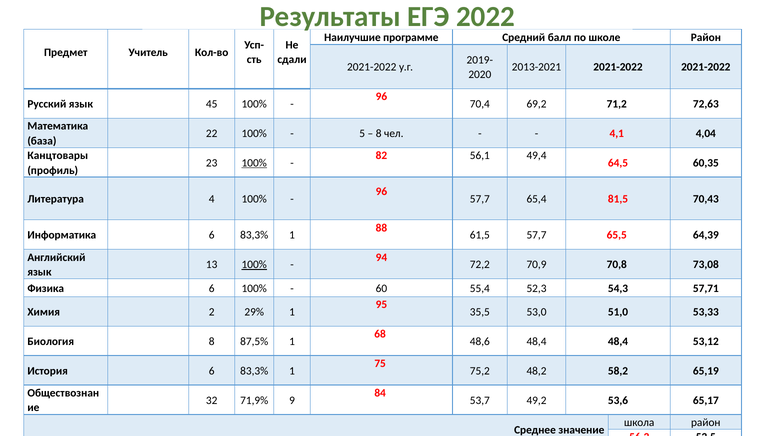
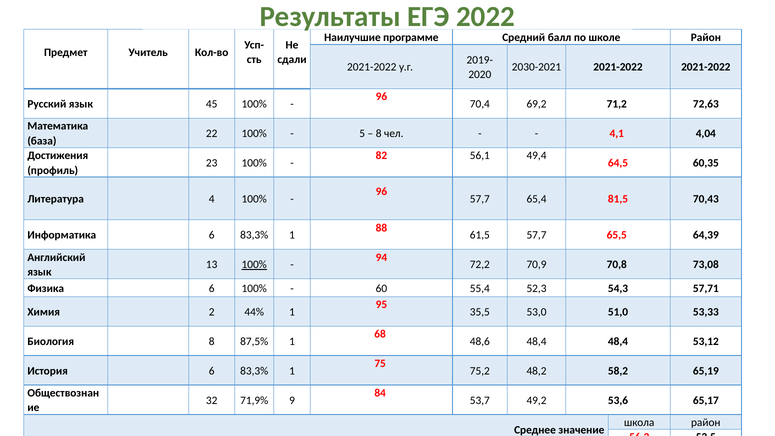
2013-2021: 2013-2021 -> 2030-2021 (537, 67)
Канцтовары: Канцтовары -> Достижения (58, 156)
100% underline: present -> none (254, 163)
29%: 29% -> 44% (254, 312)
